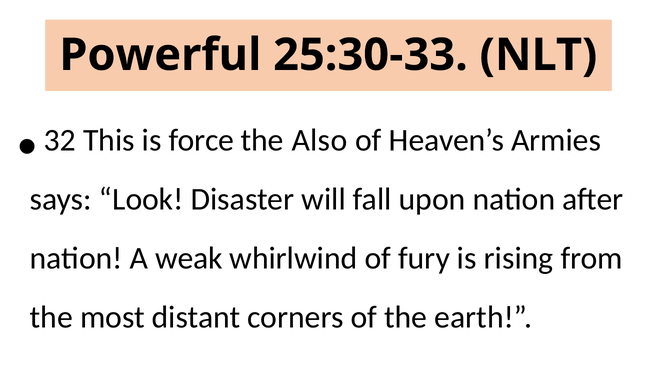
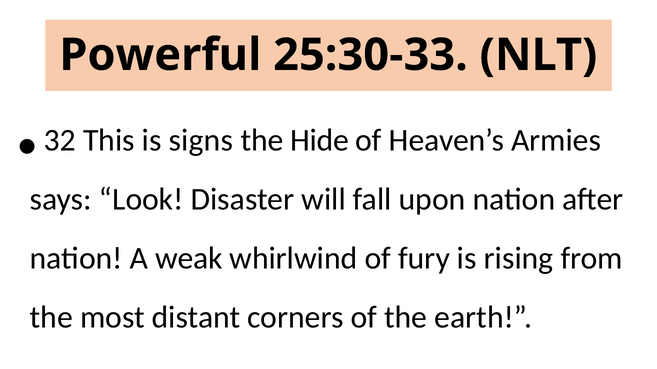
force: force -> signs (201, 140)
Also: Also -> Hide (320, 140)
